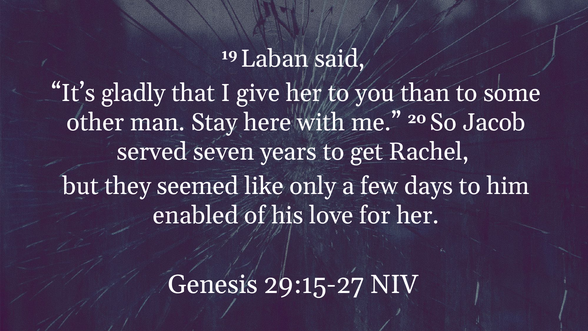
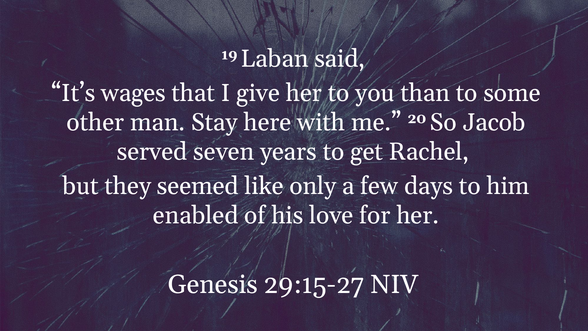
gladly: gladly -> wages (133, 93)
